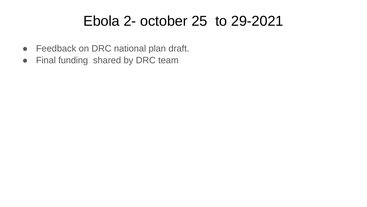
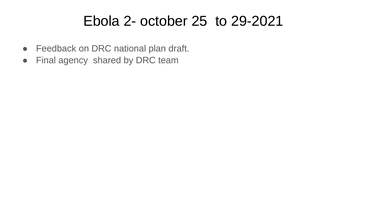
funding: funding -> agency (73, 60)
